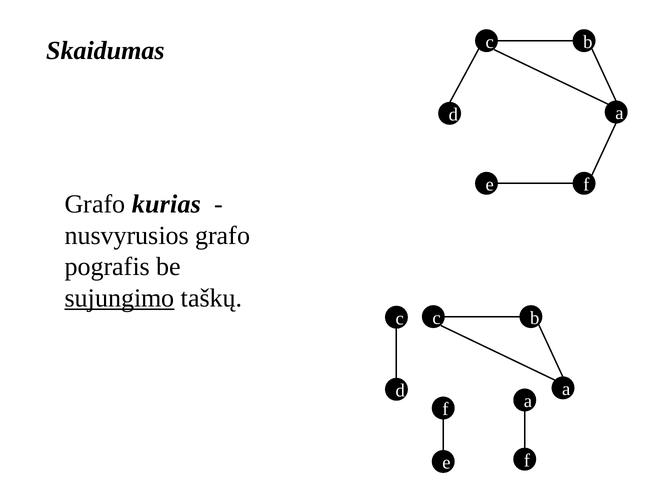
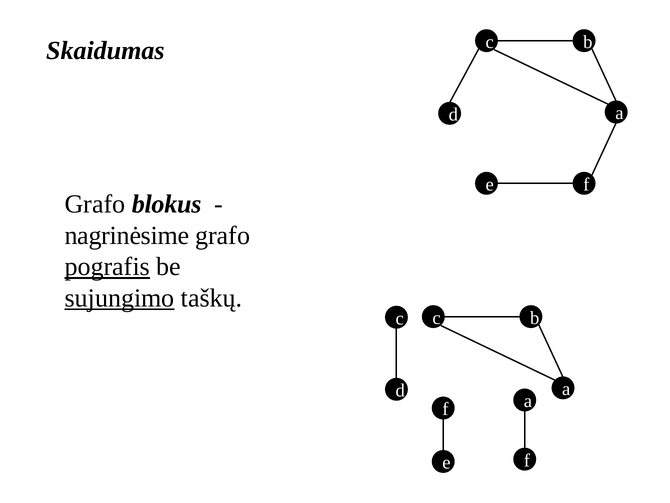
kurias: kurias -> blokus (167, 204)
nusvyrusios: nusvyrusios -> nagrinėsime (127, 235)
pografis underline: none -> present (107, 267)
